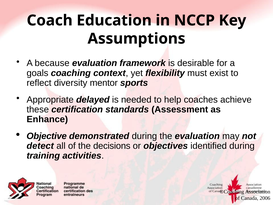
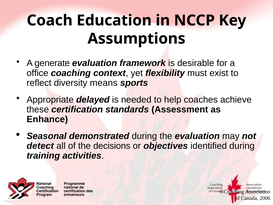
because: because -> generate (52, 63)
goals: goals -> office (37, 73)
mentor: mentor -> means (104, 83)
Objective: Objective -> Seasonal (47, 136)
